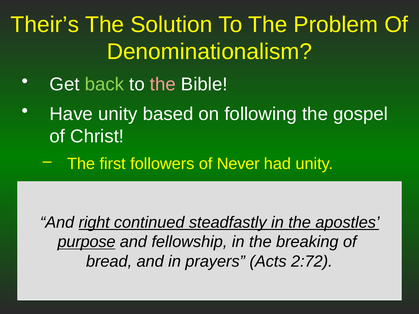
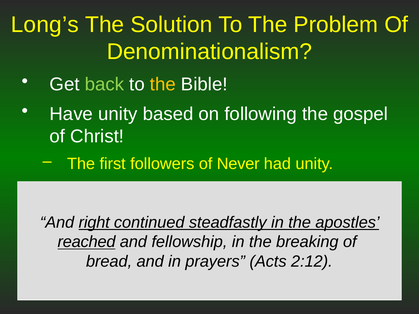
Their’s: Their’s -> Long’s (45, 25)
the colour: pink -> yellow (163, 84)
purpose: purpose -> reached (87, 242)
2:72: 2:72 -> 2:12 (312, 262)
